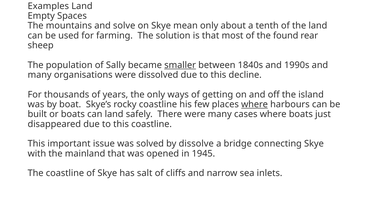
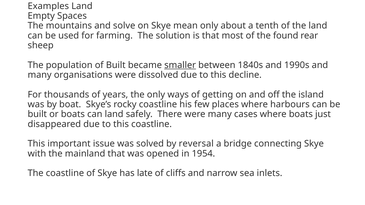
of Sally: Sally -> Built (116, 65)
where underline: present -> none (255, 105)
dissolve: dissolve -> reversal (196, 144)
1945: 1945 -> 1954 (203, 154)
salt: salt -> late (145, 173)
